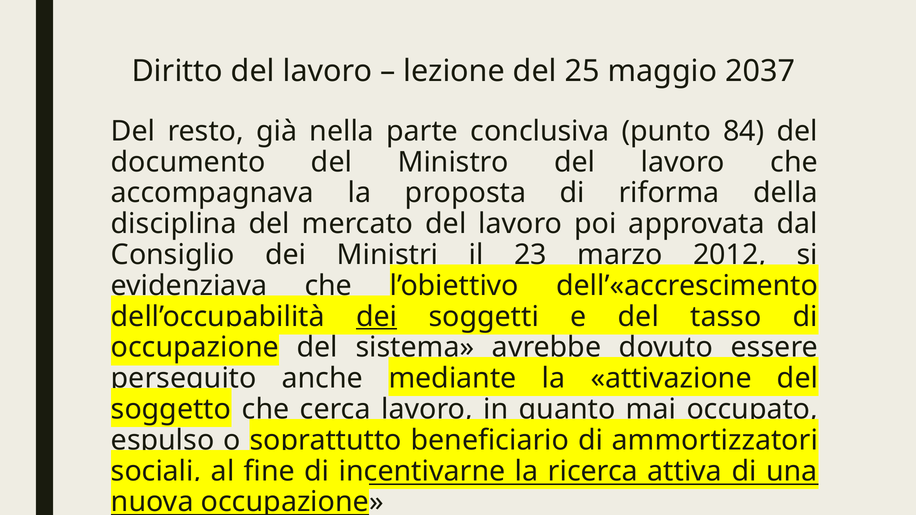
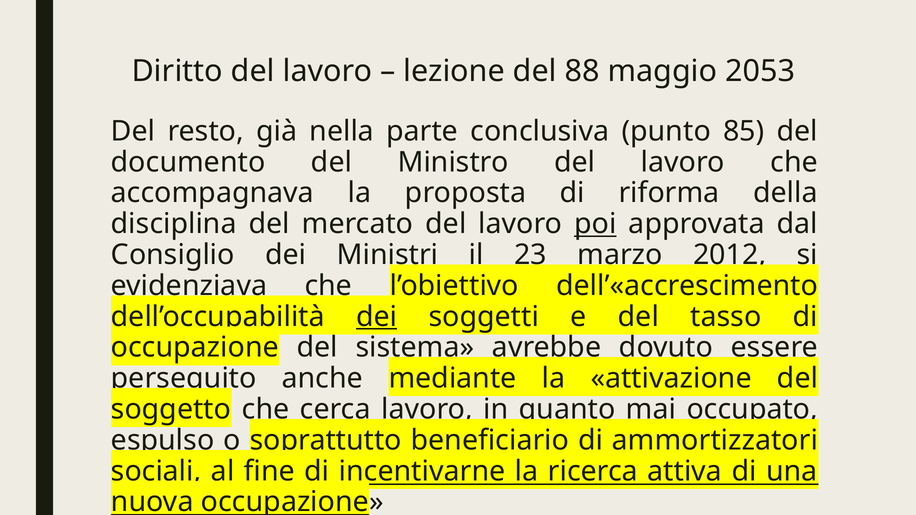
25: 25 -> 88 (582, 71)
2037: 2037 -> 2053 (760, 71)
84: 84 -> 85 (744, 131)
poi underline: none -> present (595, 224)
